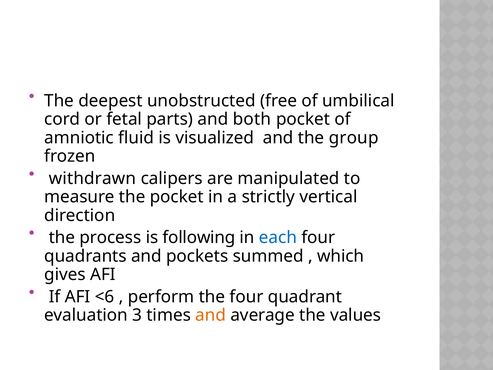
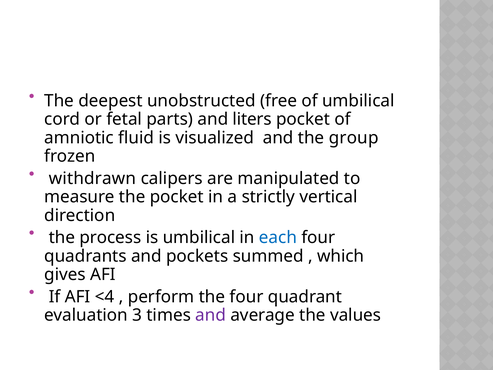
both: both -> liters (252, 119)
is following: following -> umbilical (199, 237)
<6: <6 -> <4 (105, 297)
and colour: orange -> purple (211, 315)
